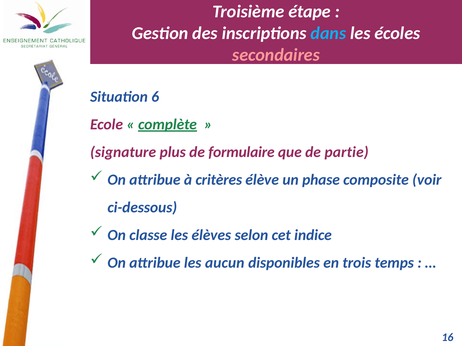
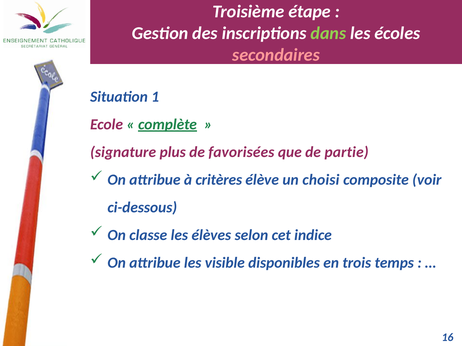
dans colour: light blue -> light green (328, 33)
6: 6 -> 1 (155, 97)
formulaire: formulaire -> favorisées (241, 152)
phase: phase -> choisi (321, 180)
aucun: aucun -> visible (225, 263)
